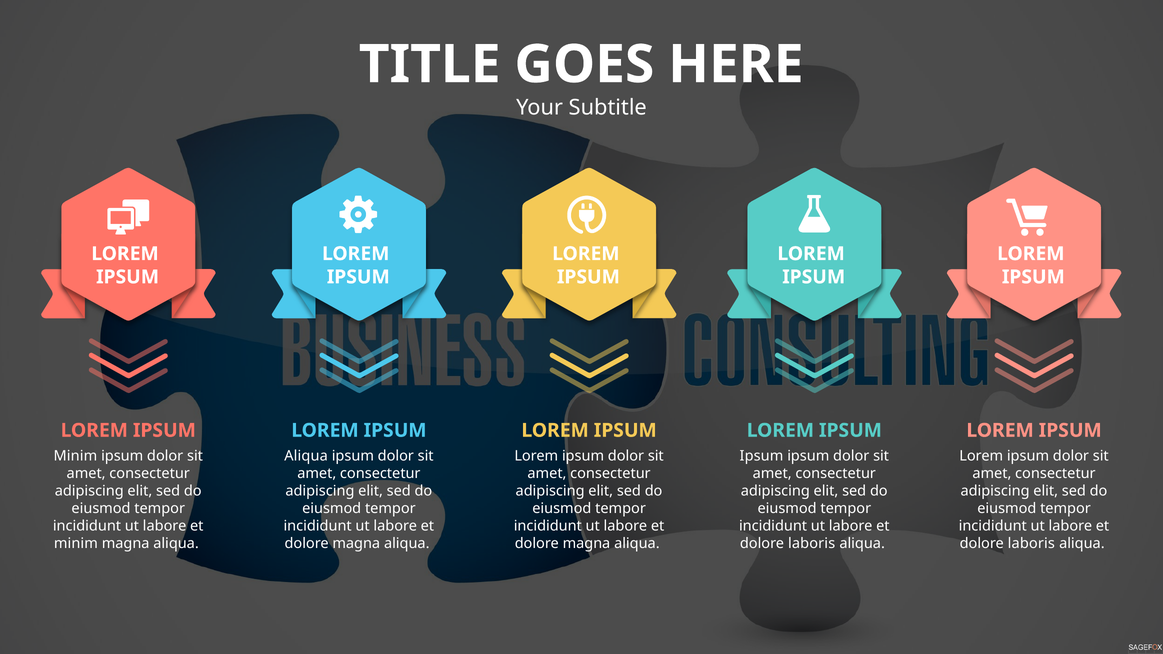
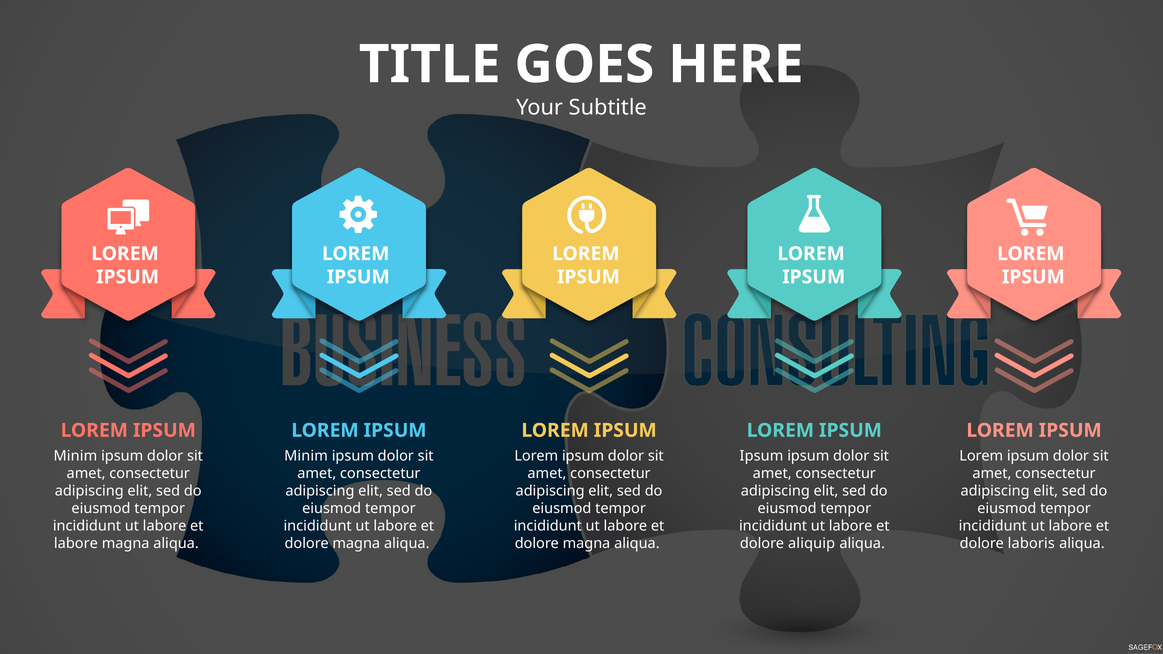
Aliqua: Aliqua -> Minim (306, 456)
minim: minim -> labore (76, 544)
laboris: laboris -> aliquip (812, 544)
